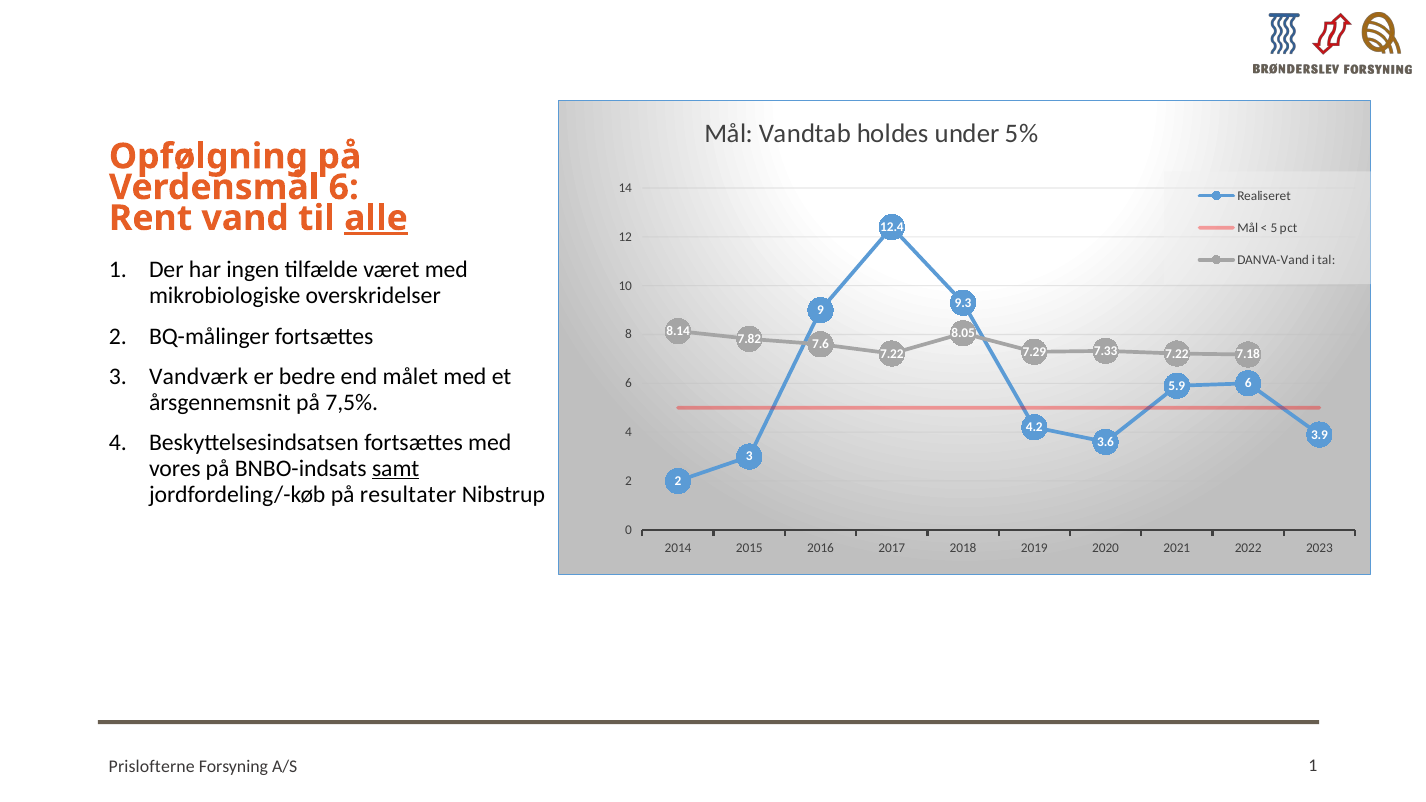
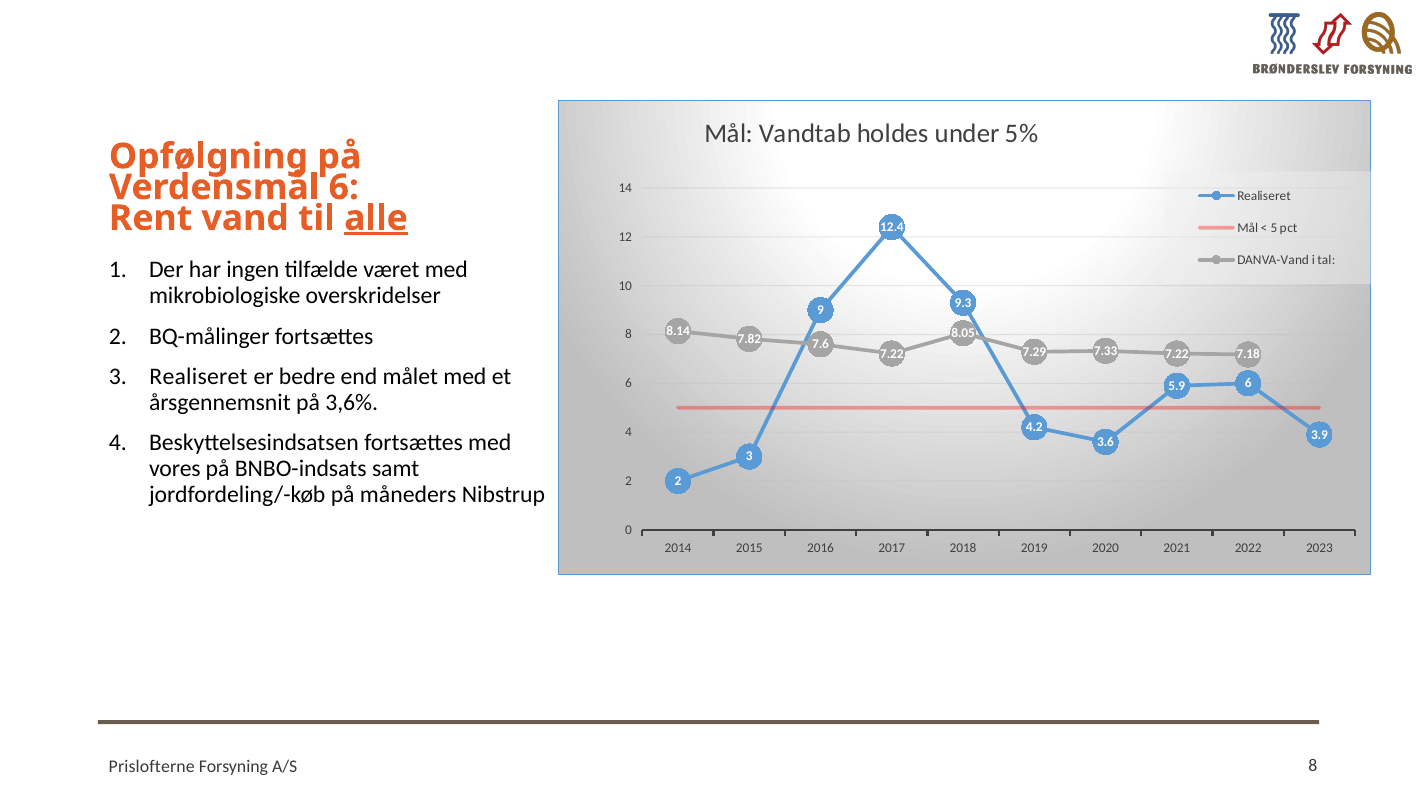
Vandværk: Vandværk -> Realiseret (199, 377)
7,5%: 7,5% -> 3,6% (352, 402)
samt underline: present -> none (396, 469)
resultater: resultater -> måneders (408, 494)
A/S 1: 1 -> 8 (1313, 766)
